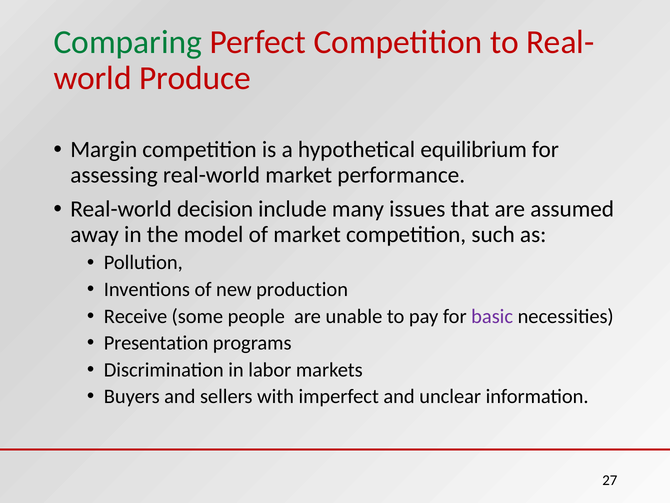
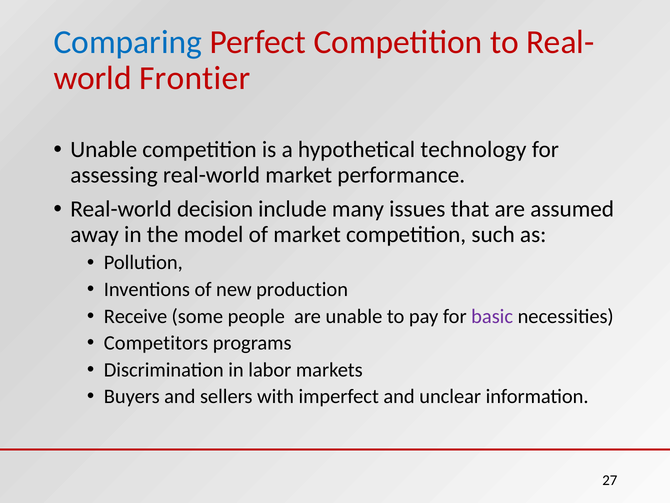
Comparing colour: green -> blue (128, 42)
Produce: Produce -> Frontier (195, 78)
Margin: Margin -> Unable (104, 150)
equilibrium: equilibrium -> technology (473, 150)
Presentation: Presentation -> Competitors (156, 343)
